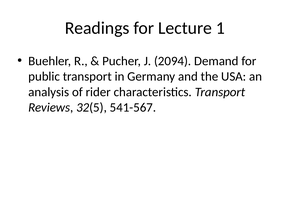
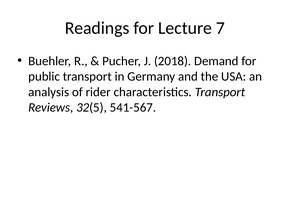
1: 1 -> 7 (220, 28)
2094: 2094 -> 2018 (173, 61)
